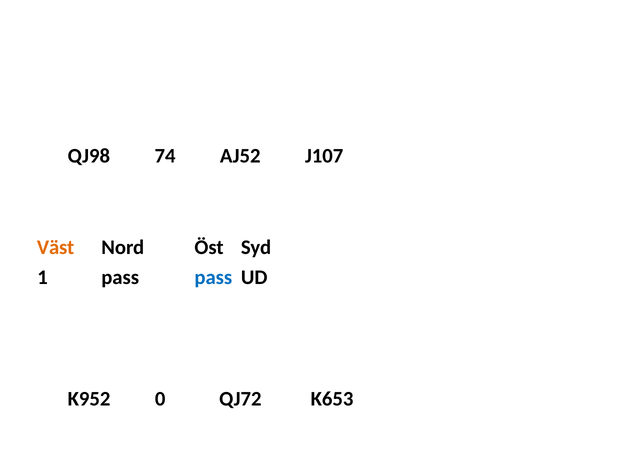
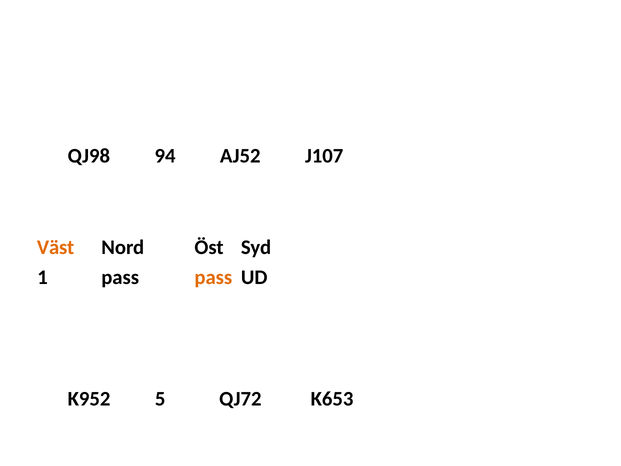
74: 74 -> 94 (165, 156)
pass colour: blue -> orange (213, 277)
0: 0 -> 5 (160, 399)
